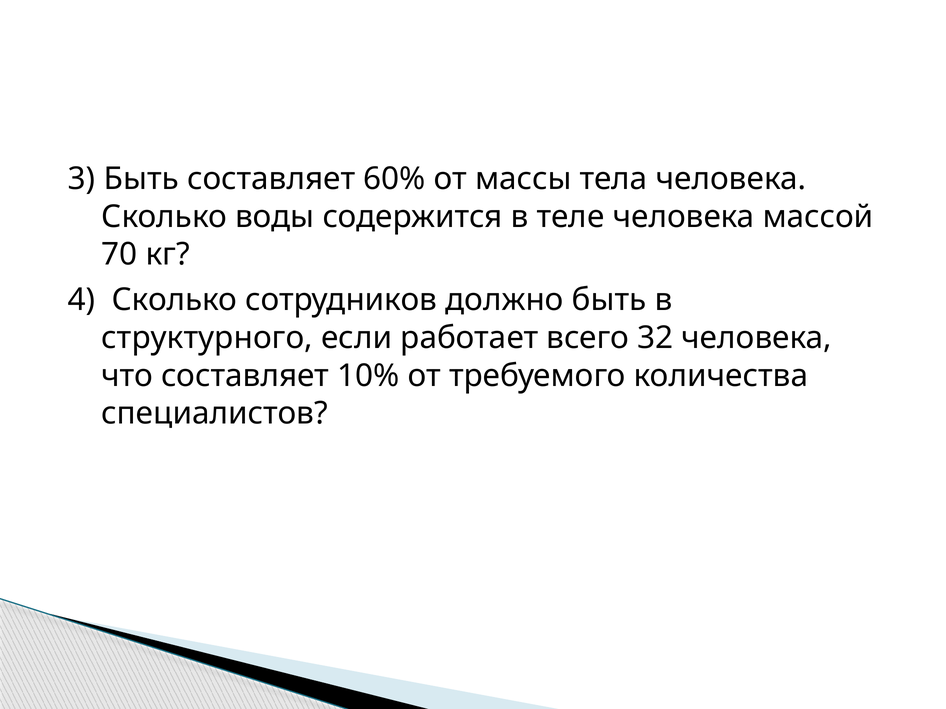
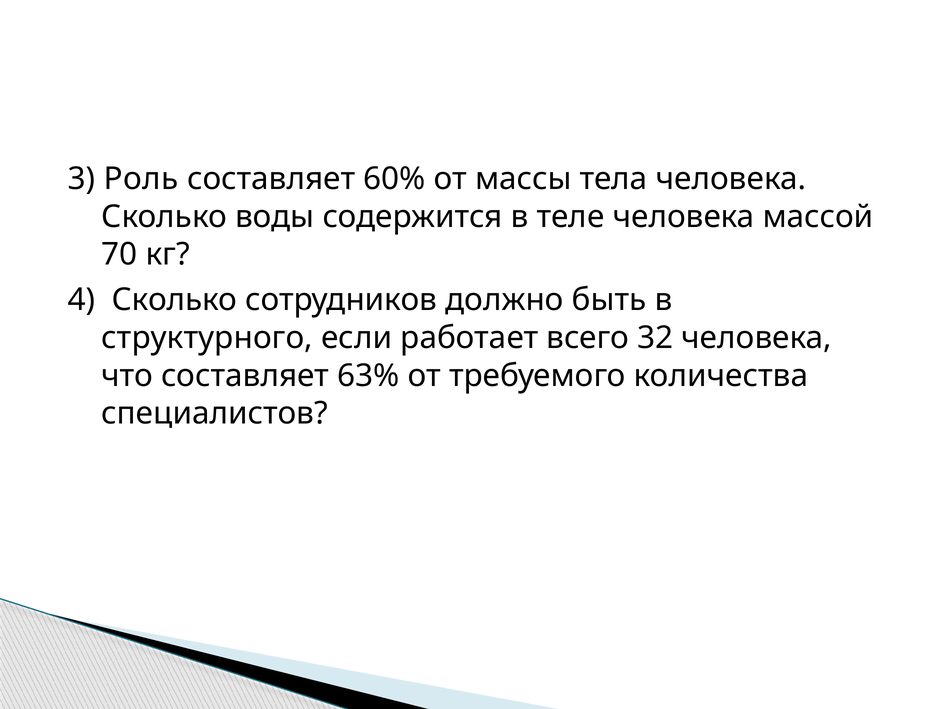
3 Быть: Быть -> Роль (141, 179)
10%: 10% -> 63% (368, 376)
